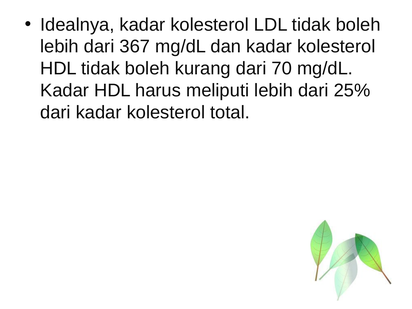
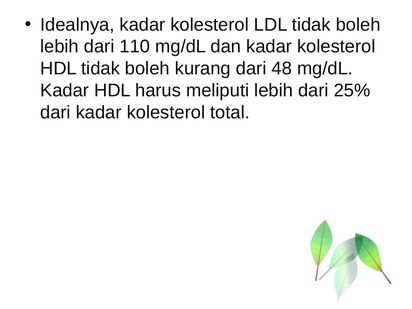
367: 367 -> 110 (135, 47)
70: 70 -> 48 (282, 69)
